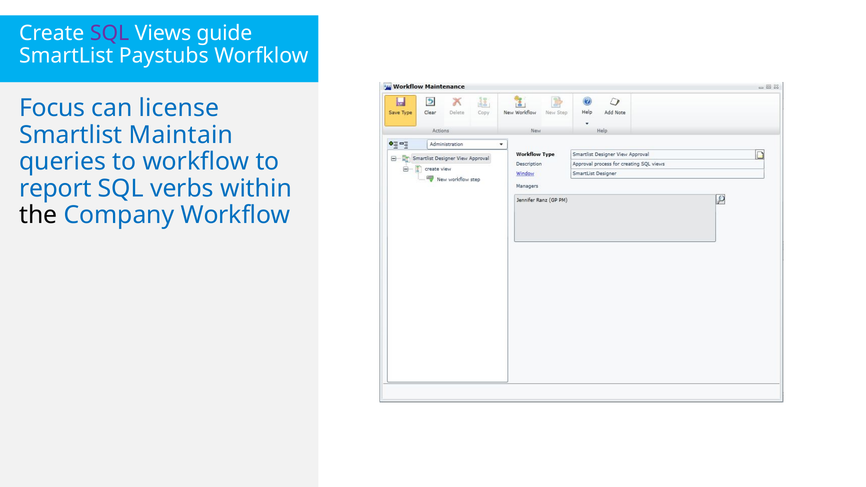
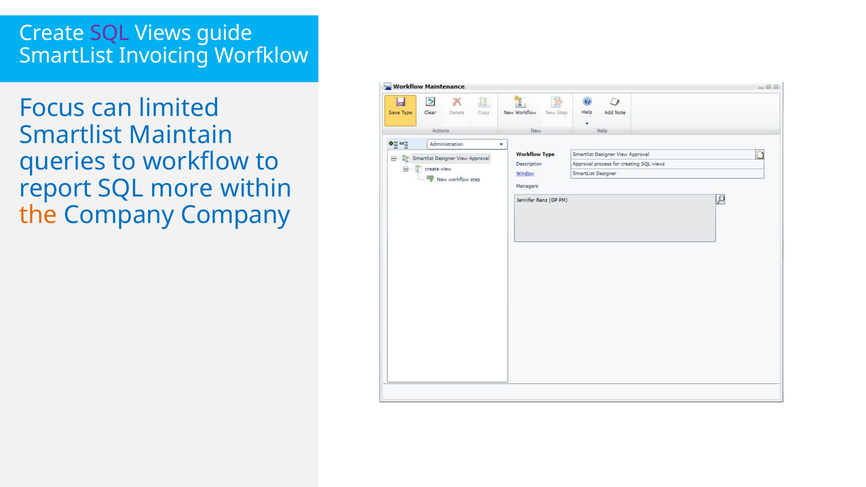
Paystubs: Paystubs -> Invoicing (164, 56)
license: license -> limited (179, 108)
verbs: verbs -> more (182, 188)
the colour: black -> orange (38, 215)
Company Workflow: Workflow -> Company (236, 215)
